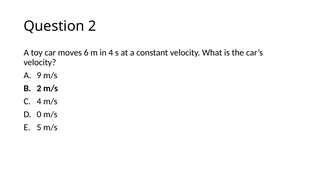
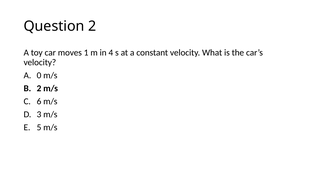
6: 6 -> 1 (86, 52)
9: 9 -> 0 (39, 75)
4: 4 -> 6 (39, 101)
0: 0 -> 3 (39, 114)
